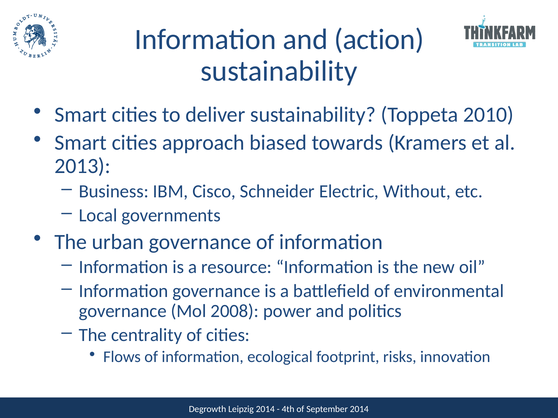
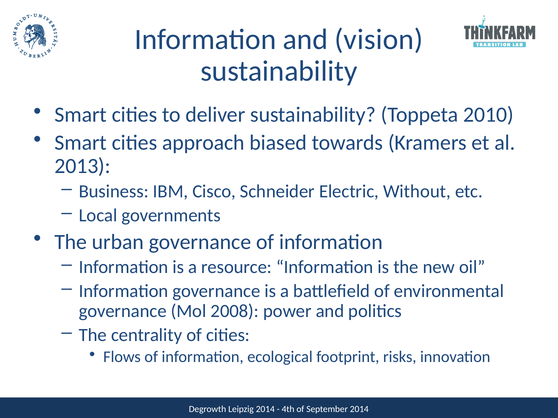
action: action -> vision (379, 40)
